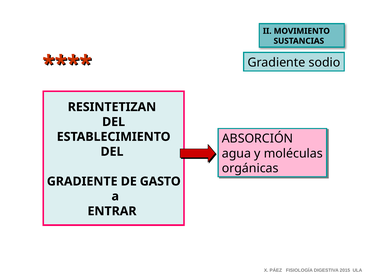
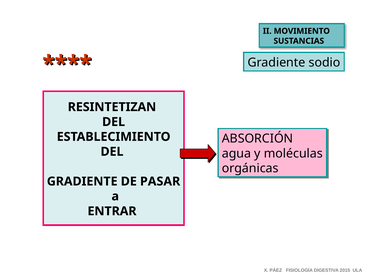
GASTO: GASTO -> PASAR (160, 181)
